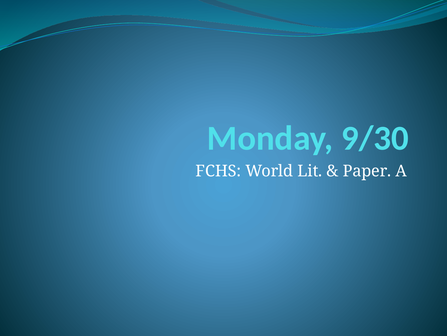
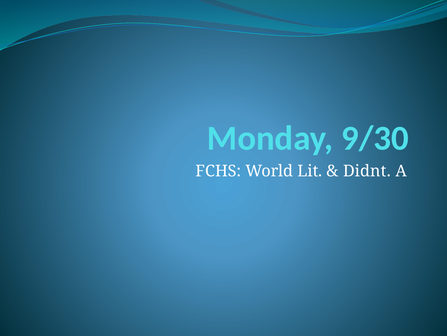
Paper: Paper -> Didnt (367, 171)
